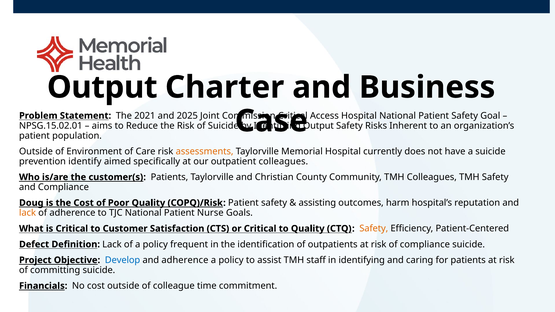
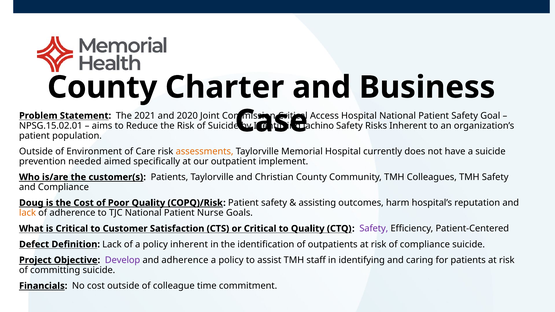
Output: Output -> County (102, 87)
2025: 2025 -> 2020 (187, 116)
Output: Output -> Jachino (318, 126)
identify: identify -> needed (85, 161)
outpatient colleagues: colleagues -> implement (283, 161)
Safety colour: orange -> purple (374, 229)
policy frequent: frequent -> inherent (189, 244)
Develop colour: blue -> purple (123, 260)
